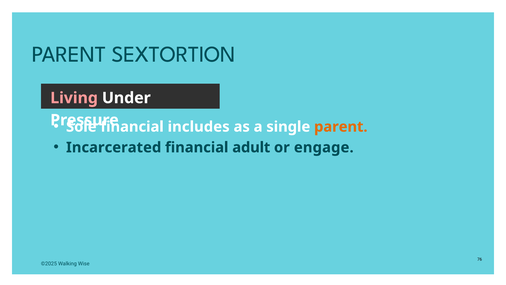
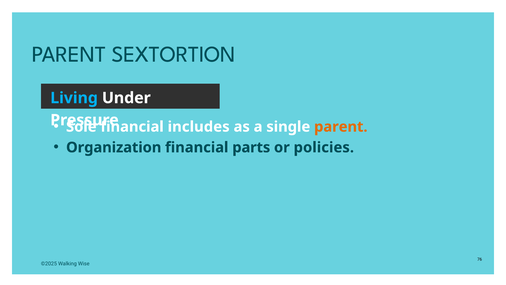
Living colour: pink -> light blue (74, 98)
Incarcerated: Incarcerated -> Organization (114, 147)
adult: adult -> parts (251, 147)
engage: engage -> policies (324, 147)
